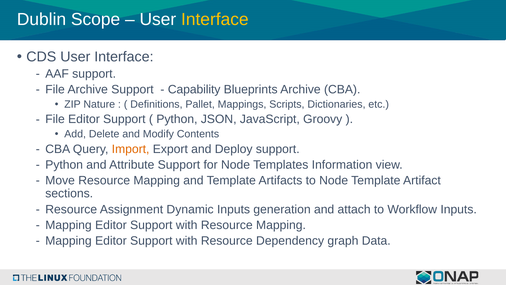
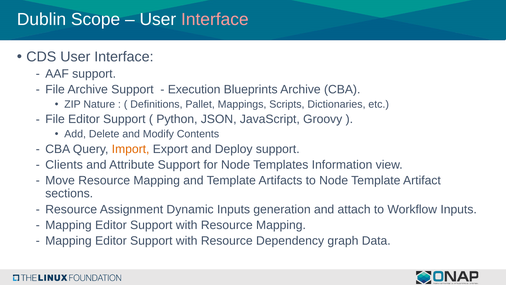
Interface colour: yellow -> pink (215, 19)
Capability: Capability -> Execution (194, 89)
Python: Python -> Clients (64, 165)
